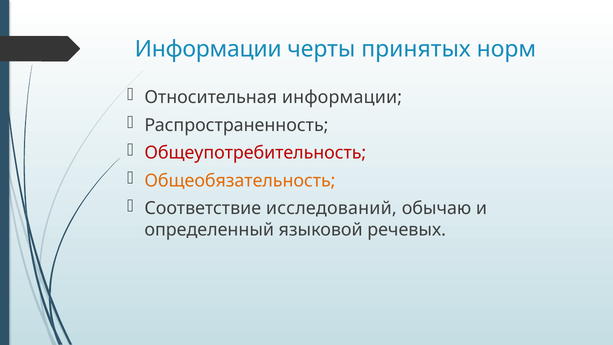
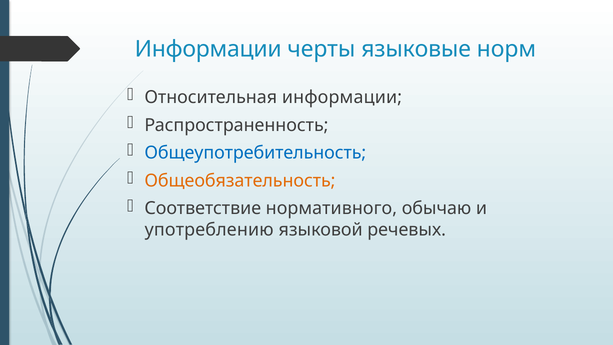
принятых: принятых -> языковые (416, 49)
Общеупотребительность colour: red -> blue (255, 153)
исследований: исследований -> нормативного (331, 208)
определенный: определенный -> употреблению (209, 230)
